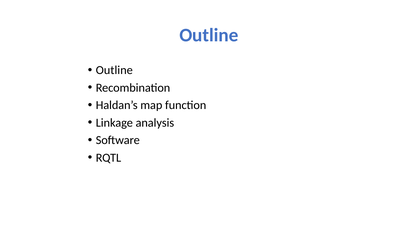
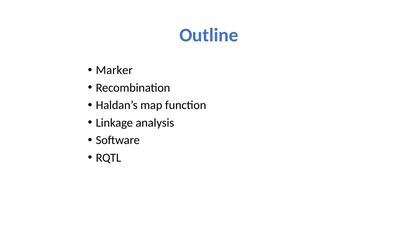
Outline: Outline -> Marker (114, 70)
